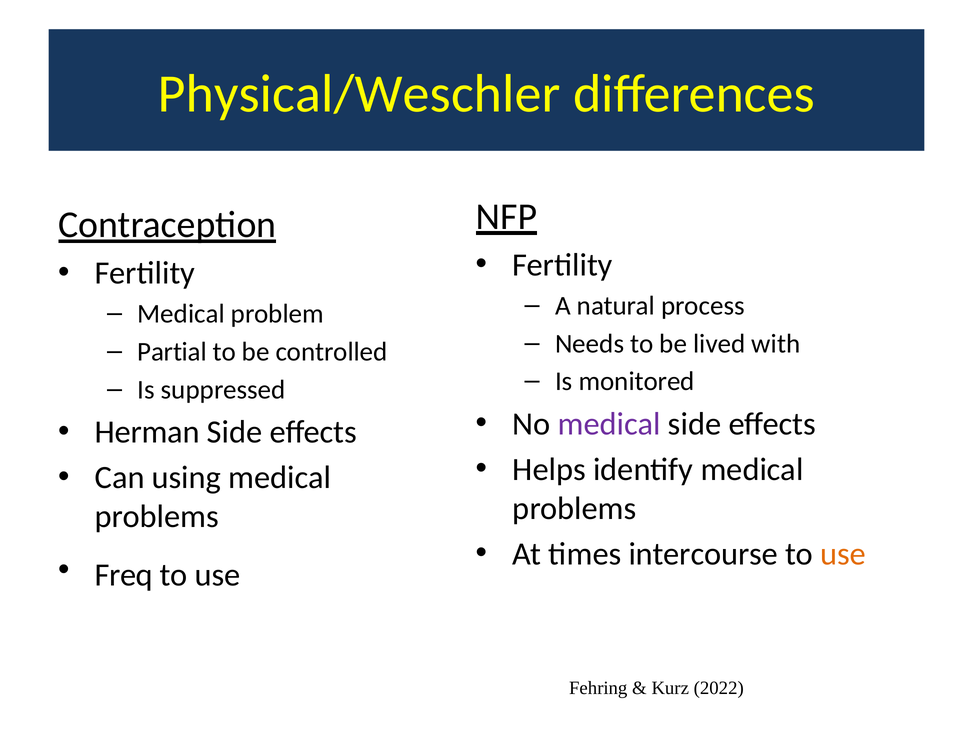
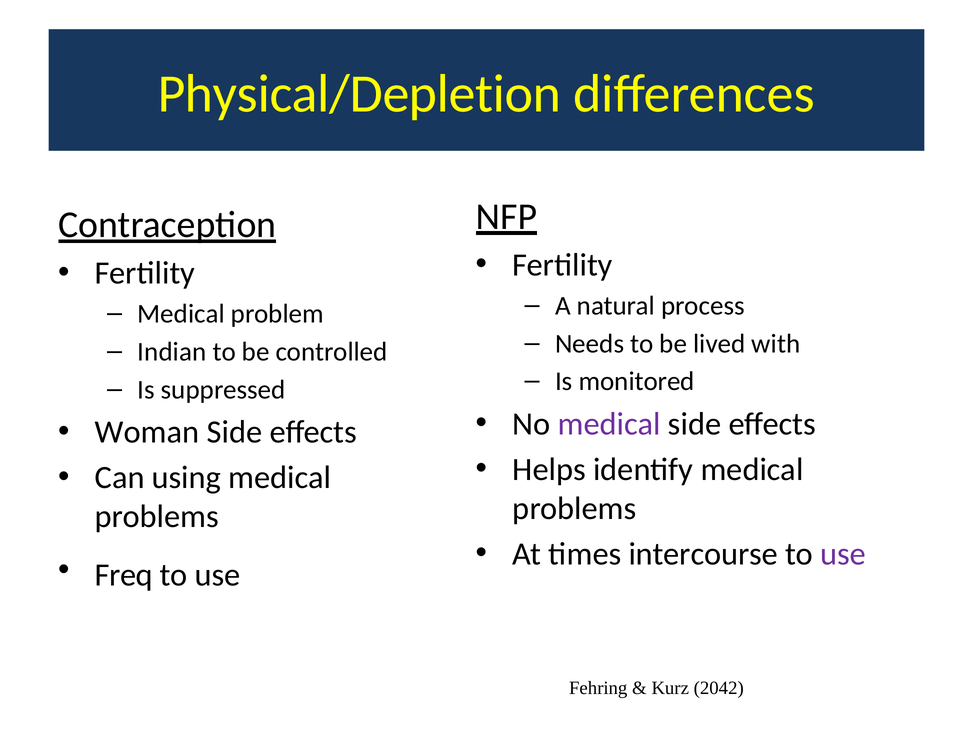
Physical/Weschler: Physical/Weschler -> Physical/Depletion (359, 94)
Partial: Partial -> Indian (172, 352)
Herman: Herman -> Woman (147, 432)
use colour: orange -> purple (843, 554)
2022: 2022 -> 2042 (719, 688)
